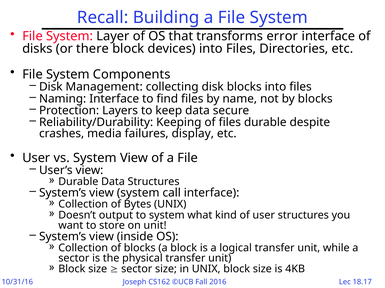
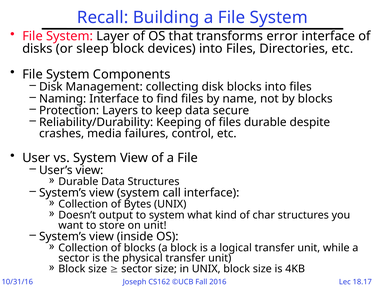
there: there -> sleep (93, 49)
display: display -> control (193, 134)
of user: user -> char (264, 216)
